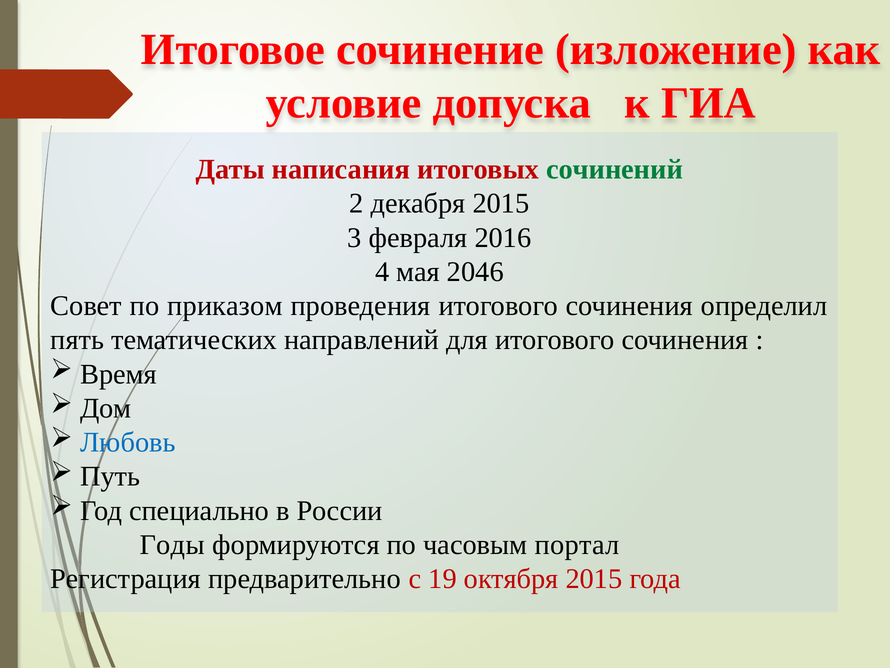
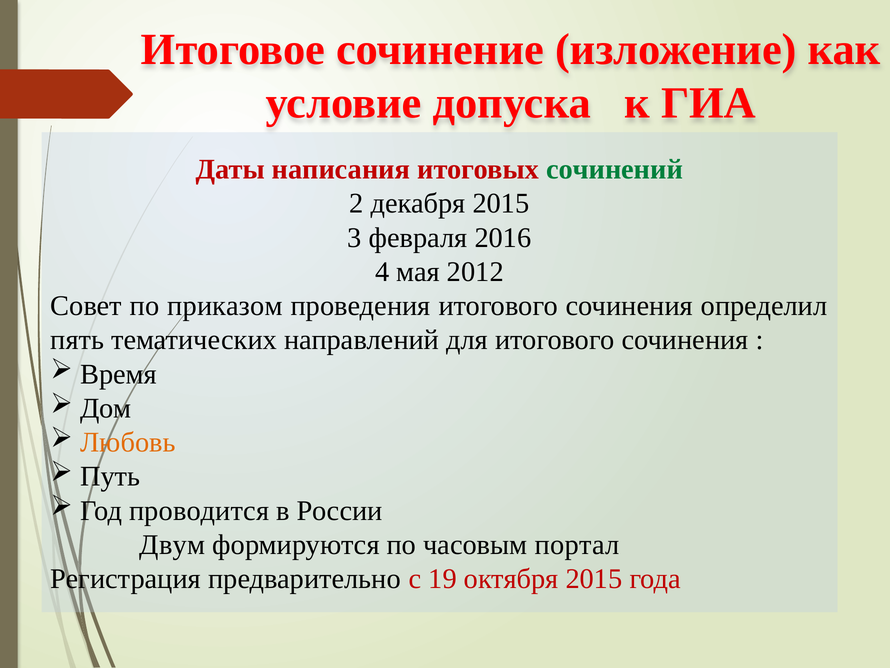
2046: 2046 -> 2012 (475, 272)
Любовь colour: blue -> orange (128, 442)
специально: специально -> проводится (199, 510)
Годы: Годы -> Двум (172, 544)
